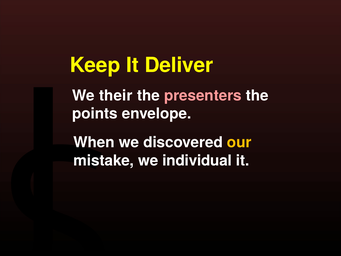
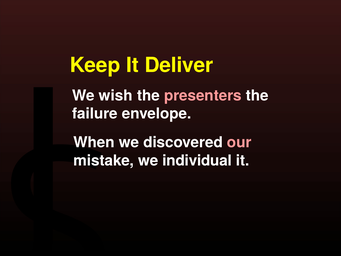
their: their -> wish (116, 95)
points: points -> failure (95, 114)
our colour: yellow -> pink (239, 142)
